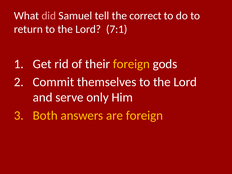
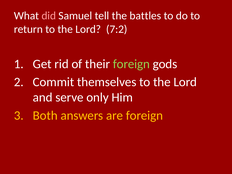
correct: correct -> battles (145, 16)
7:1: 7:1 -> 7:2 (117, 29)
foreign colour: yellow -> light green (131, 64)
